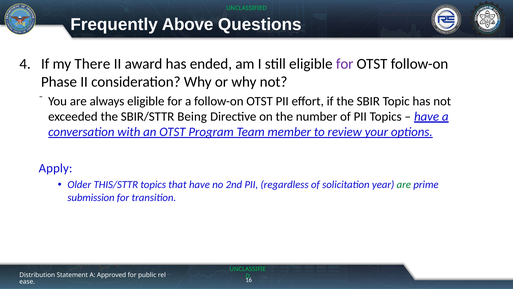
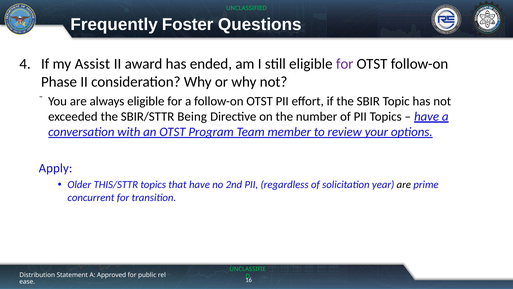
Above: Above -> Foster (188, 24)
There: There -> Assist (92, 64)
are colour: green -> black (404, 184)
submission: submission -> concurrent (91, 197)
